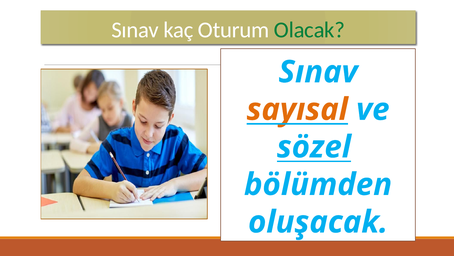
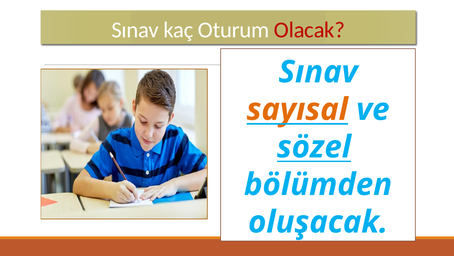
Olacak colour: green -> red (309, 30)
